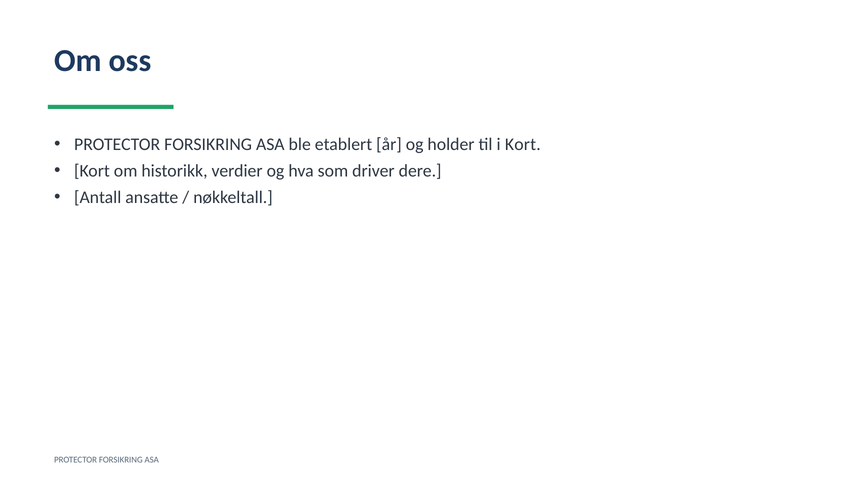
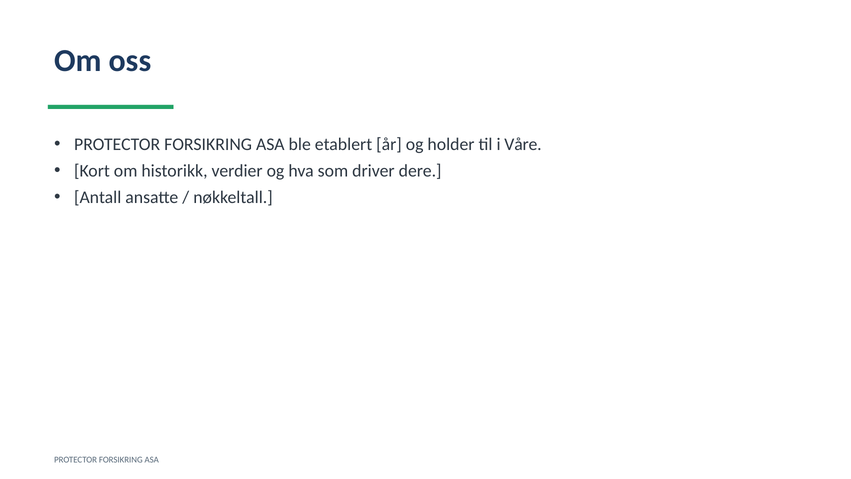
i Kort: Kort -> Våre (523, 144)
